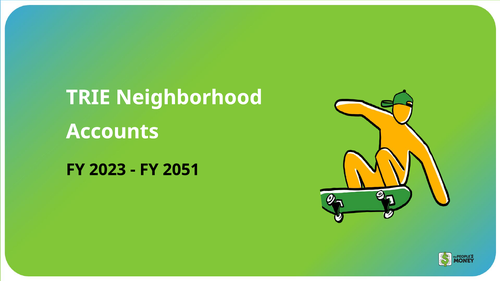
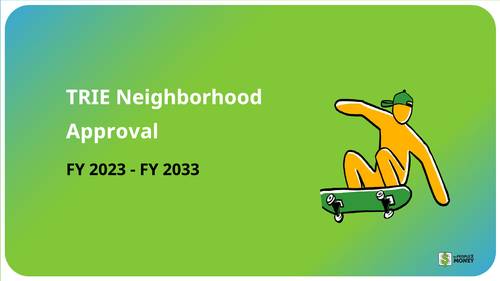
Accounts: Accounts -> Approval (112, 132)
2051: 2051 -> 2033 (181, 170)
